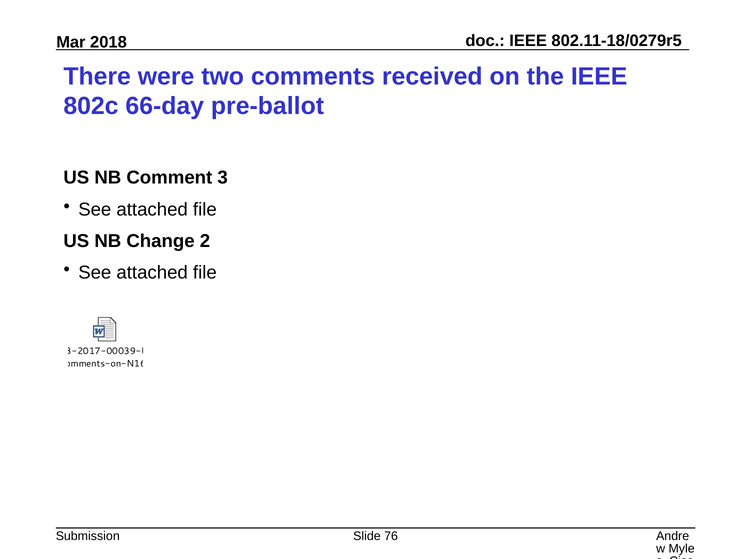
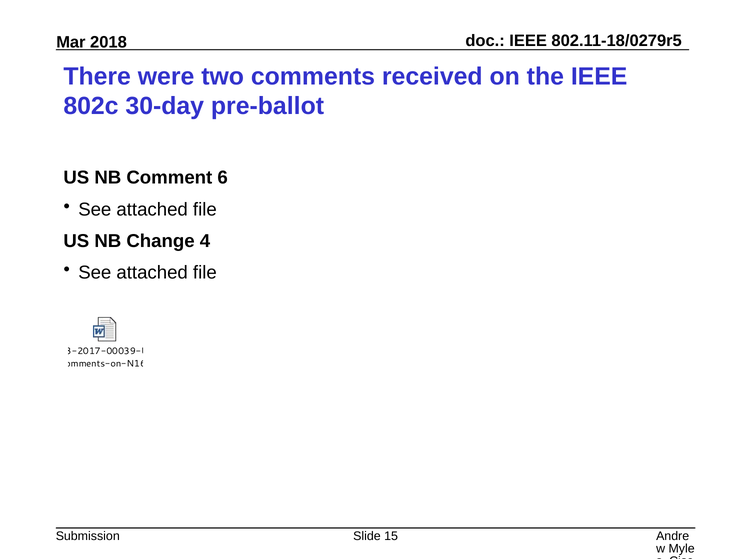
66-day: 66-day -> 30-day (165, 106)
3: 3 -> 6 (223, 178)
2: 2 -> 4 (205, 241)
76: 76 -> 15 (391, 536)
